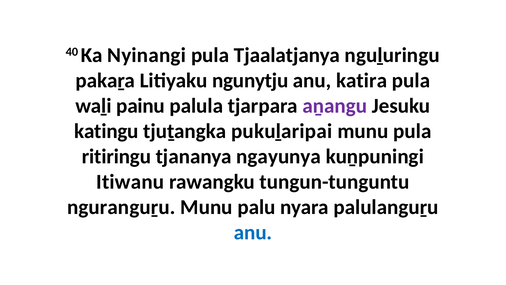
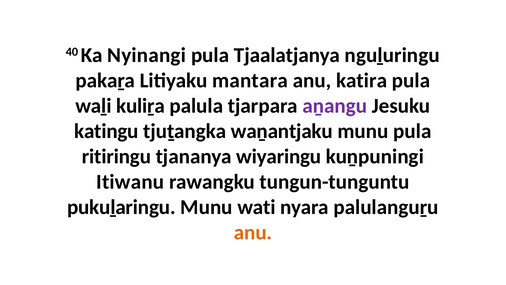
ngunytju: ngunytju -> mantara (250, 81)
painu: painu -> kuliṟa (141, 106)
pukuḻaripai: pukuḻaripai -> waṉantjaku (282, 131)
ngayunya: ngayunya -> wiyaringu (279, 156)
nguranguṟu: nguranguṟu -> pukuḻaringu (121, 207)
palu: palu -> wati (257, 207)
anu colour: blue -> orange (253, 232)
